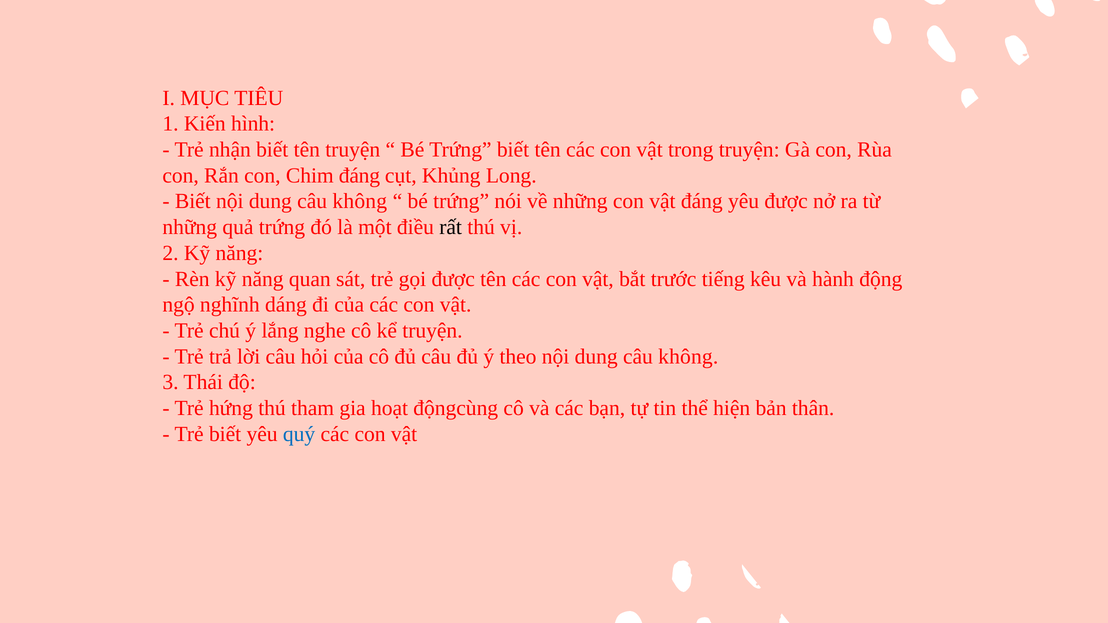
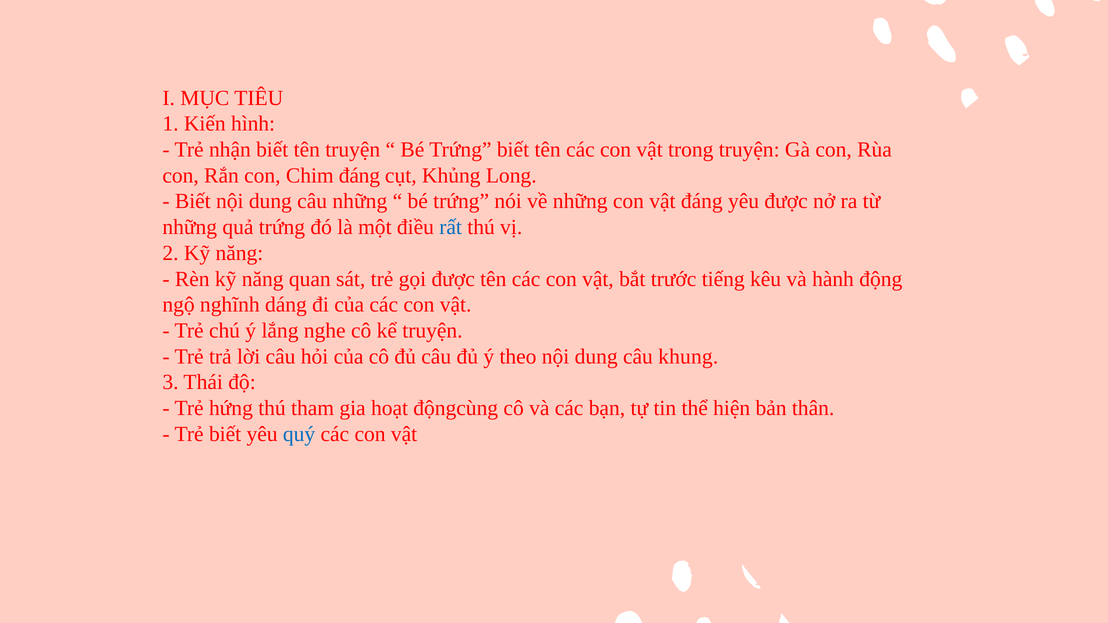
không: không -> những (360, 201)
rất colour: black -> blue (451, 227)
không: không -> khung (688, 357)
